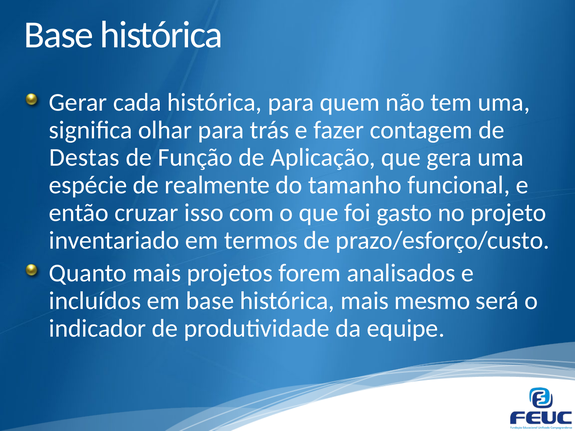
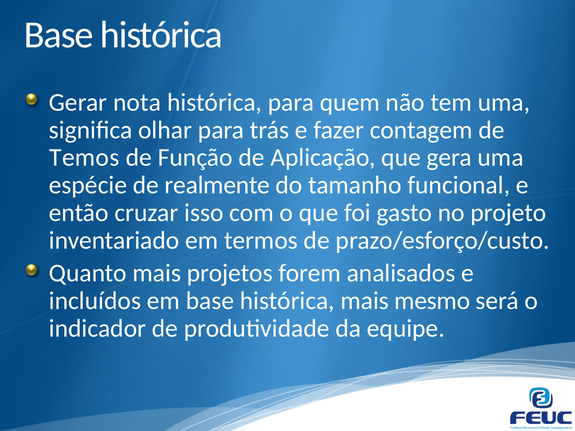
cada: cada -> nota (137, 102)
Destas: Destas -> Temos (84, 158)
